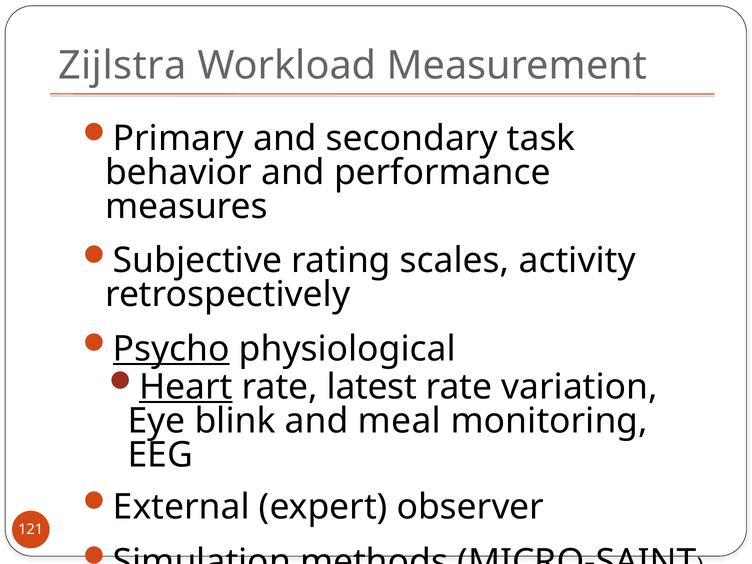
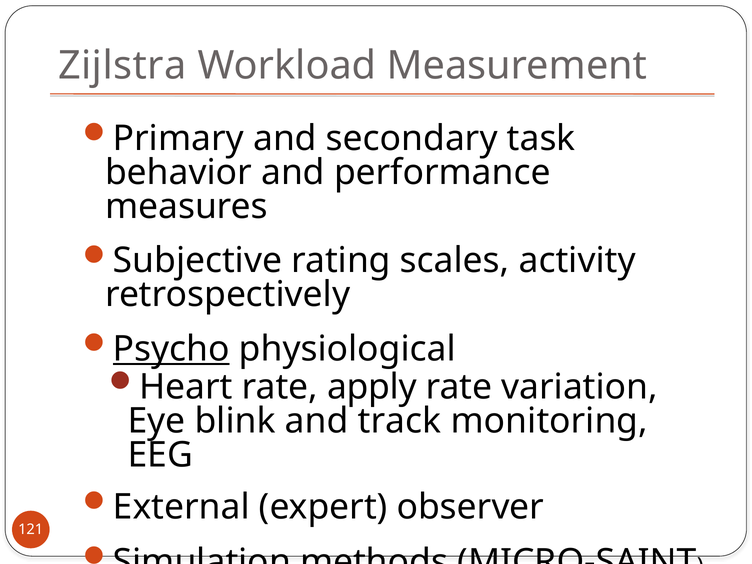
Heart underline: present -> none (186, 387)
latest: latest -> apply (372, 387)
meal: meal -> track (400, 421)
